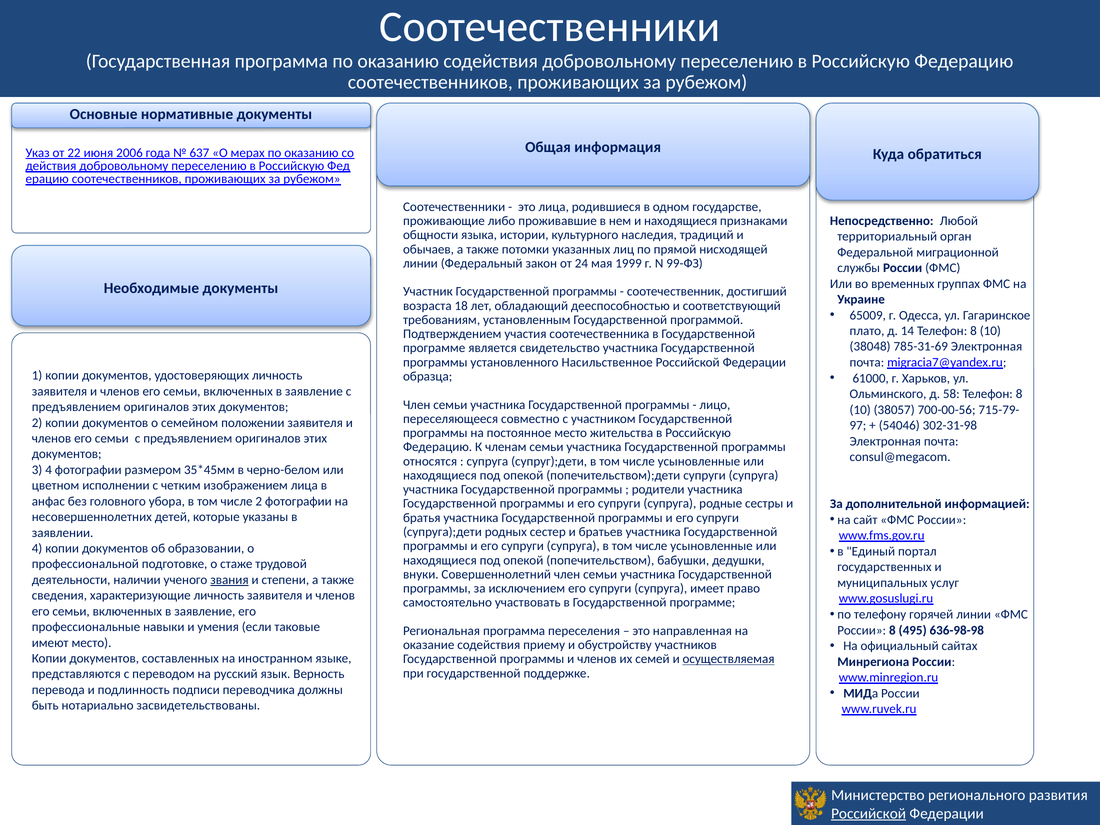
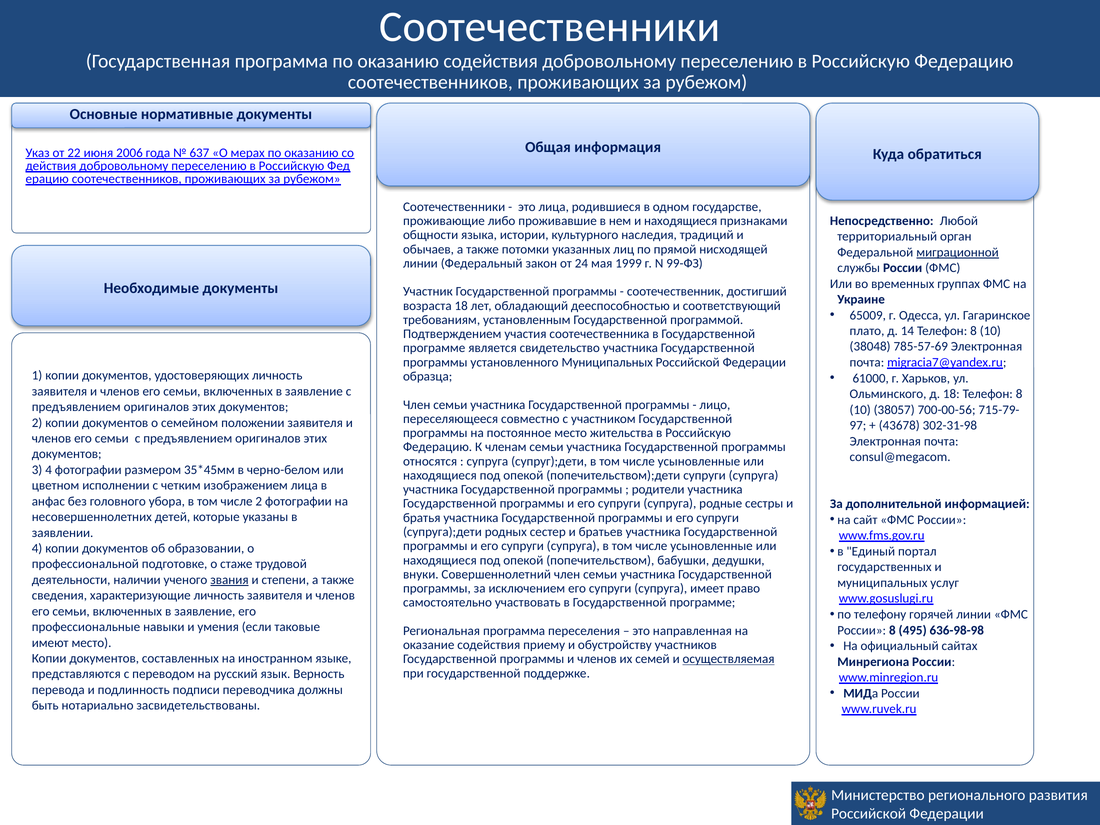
миграционной underline: none -> present (958, 252)
785-31-69: 785-31-69 -> 785-57-69 (921, 347)
установленного Насильственное: Насильственное -> Муниципальных (607, 362)
д 58: 58 -> 18 (951, 394)
54046: 54046 -> 43678 (899, 425)
Российской underline: present -> none (869, 814)
